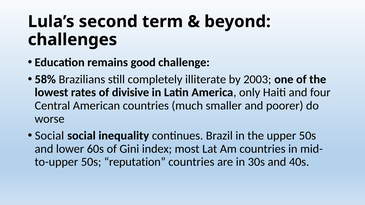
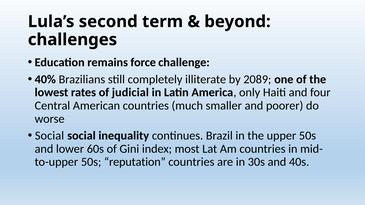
good: good -> force (143, 63)
58%: 58% -> 40% (45, 79)
2003: 2003 -> 2089 (257, 79)
divisive: divisive -> judicial (130, 93)
